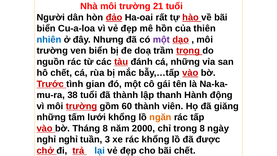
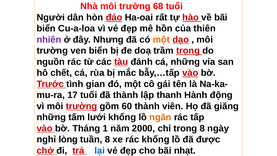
21: 21 -> 68 (158, 6)
nhiên colour: blue -> purple (49, 40)
một colour: purple -> orange (161, 40)
38: 38 -> 17 (73, 95)
Tháng 8: 8 -> 1 (105, 128)
nghỉ nghỉ: nghỉ -> lòng (68, 139)
tuần 3: 3 -> 8 (107, 139)
bãi chết: chết -> nhạt (185, 150)
